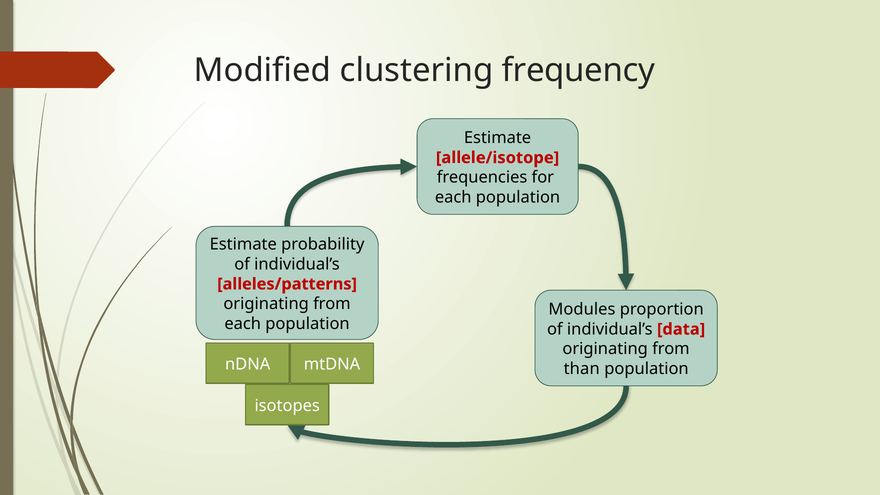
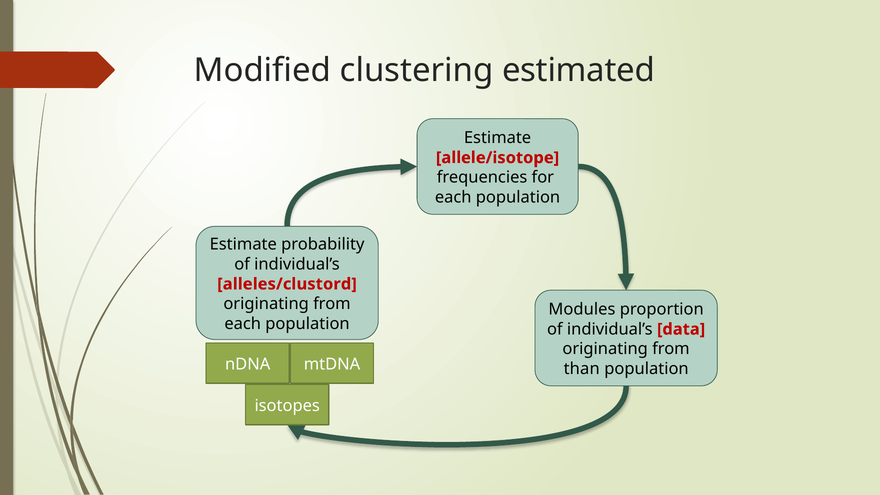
frequency: frequency -> estimated (578, 70)
alleles/patterns: alleles/patterns -> alleles/clustord (287, 284)
